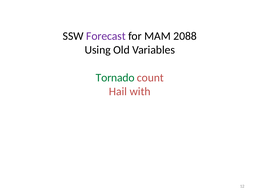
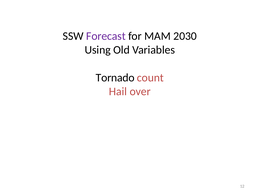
2088: 2088 -> 2030 (185, 36)
Tornado colour: green -> black (115, 78)
with: with -> over (140, 92)
